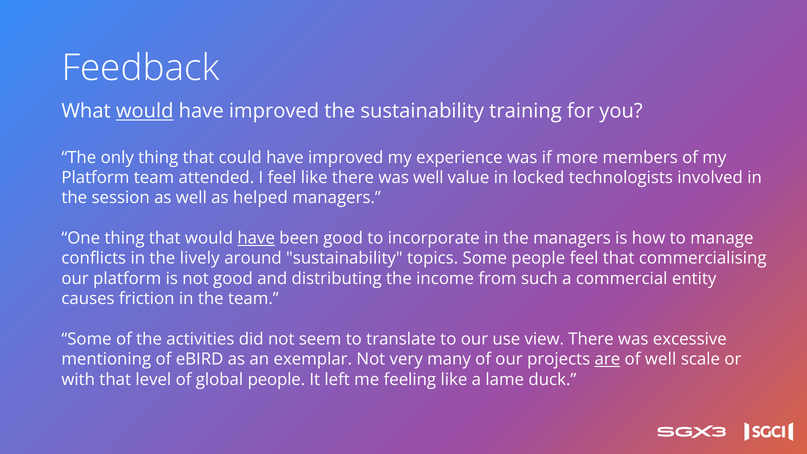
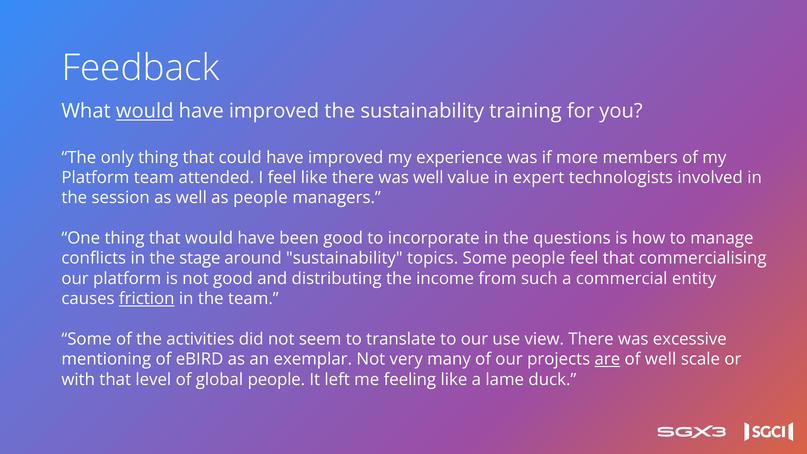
locked: locked -> expert (539, 178)
as helped: helped -> people (260, 198)
have underline: present -> none (256, 238)
the managers: managers -> questions (572, 238)
lively: lively -> stage (200, 258)
friction underline: none -> present (147, 299)
